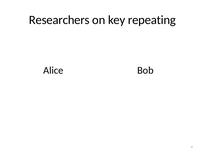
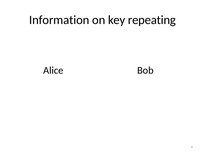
Researchers: Researchers -> Information (59, 20)
